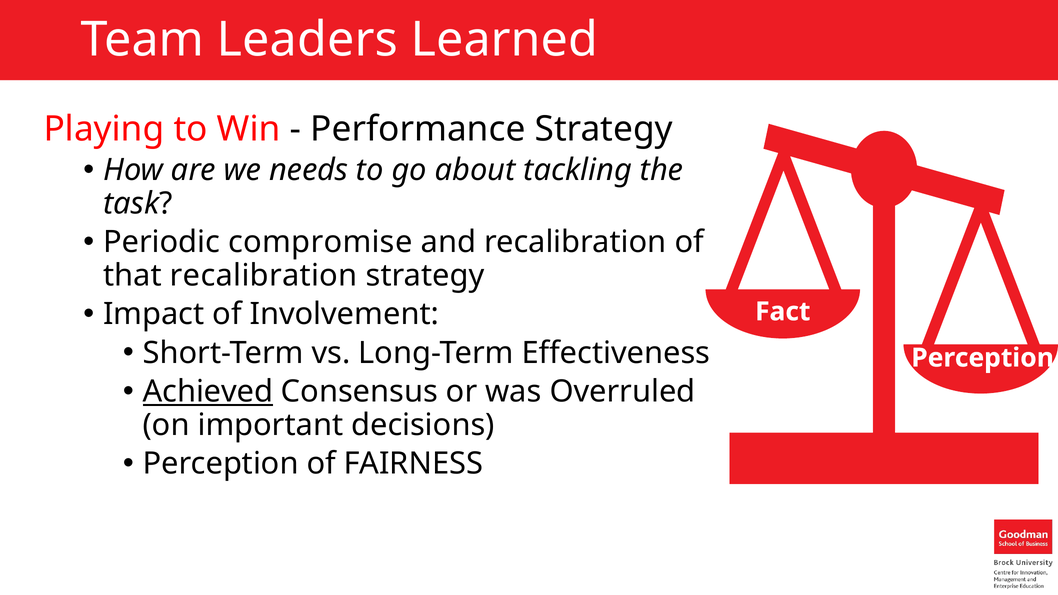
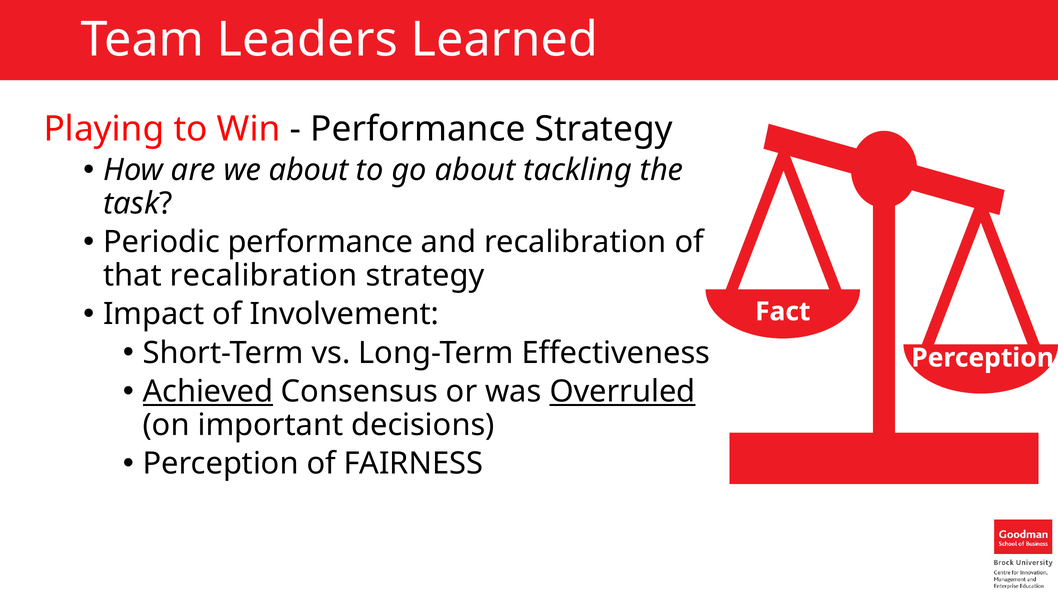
we needs: needs -> about (309, 170)
Periodic compromise: compromise -> performance (321, 242)
Overruled underline: none -> present (622, 392)
